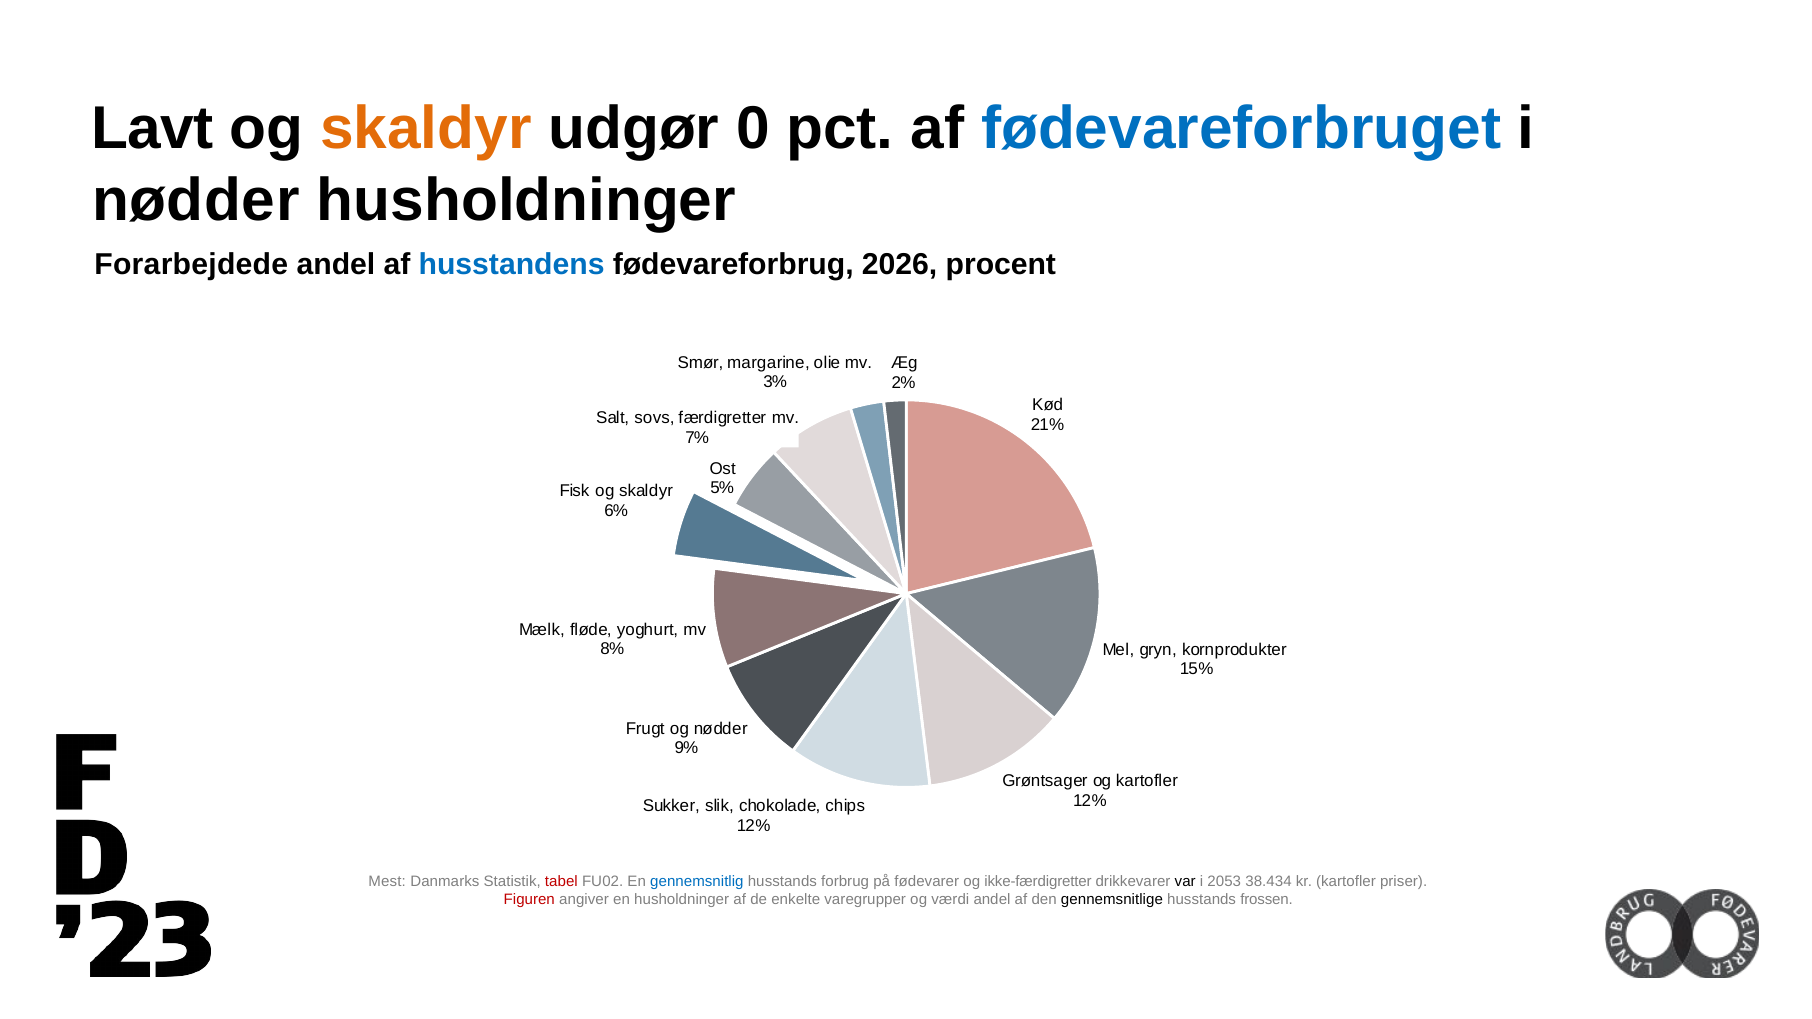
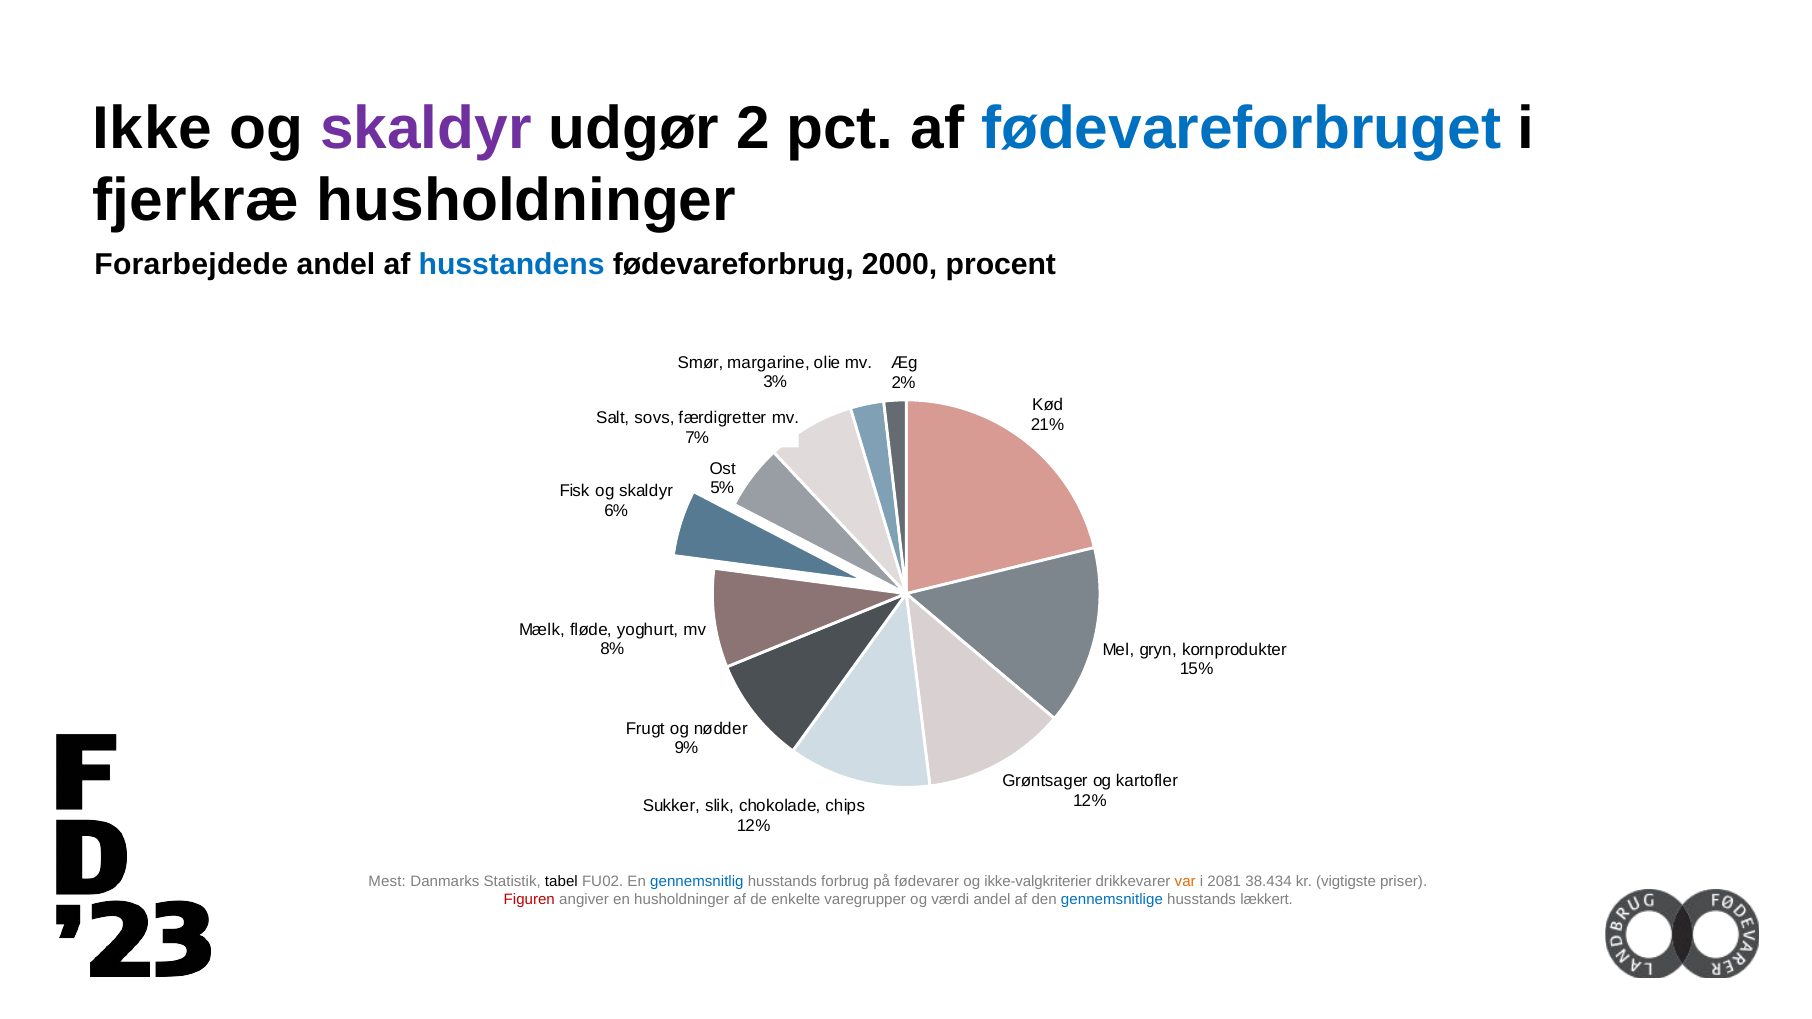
Lavt: Lavt -> Ikke (152, 128)
skaldyr colour: orange -> purple (426, 128)
0: 0 -> 2 (753, 128)
nødder: nødder -> fjerkræ (196, 201)
2026: 2026 -> 2000 (900, 265)
tabel colour: red -> black (561, 882)
ikke-færdigretter: ikke-færdigretter -> ikke-valgkriterier (1038, 882)
var colour: black -> orange (1185, 882)
2053: 2053 -> 2081 (1224, 882)
kr kartofler: kartofler -> vigtigste (1346, 882)
gennemsnitlige colour: black -> blue (1112, 900)
frossen: frossen -> lækkert (1267, 900)
